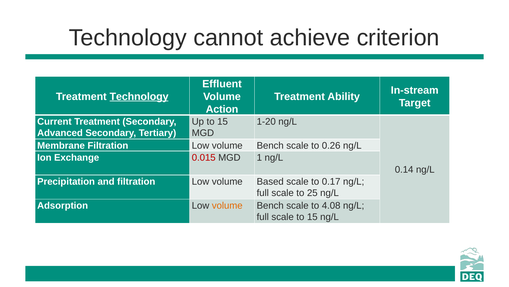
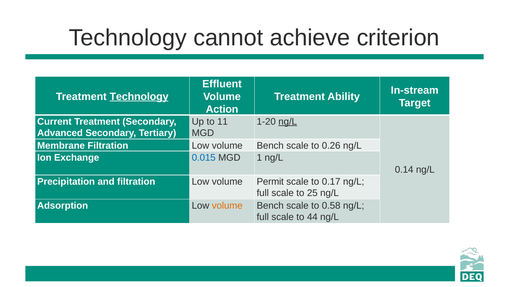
Up to 15: 15 -> 11 (223, 121)
ng/L underline: none -> present (288, 121)
0.015 colour: red -> blue (204, 157)
Based: Based -> Permit (270, 181)
4.08: 4.08 -> 0.58 (331, 205)
scale to 15: 15 -> 44 (312, 217)
